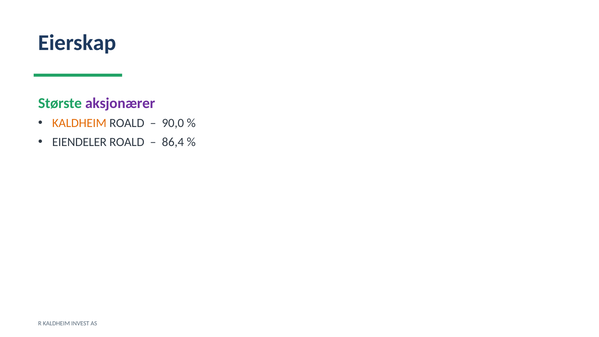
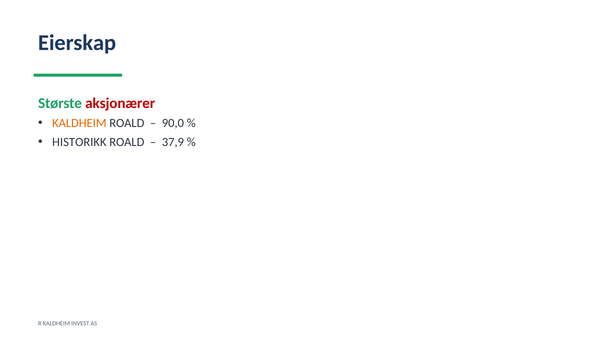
aksjonærer colour: purple -> red (120, 103)
EIENDELER: EIENDELER -> HISTORIKK (79, 142)
86,4: 86,4 -> 37,9 (173, 142)
